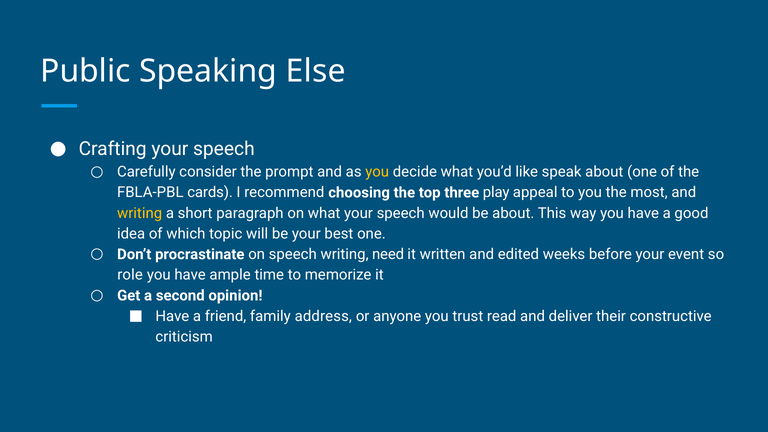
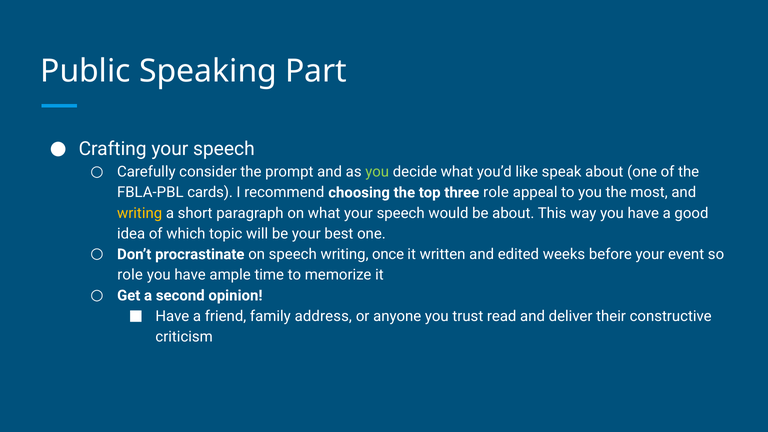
Else: Else -> Part (316, 71)
you colour: yellow -> light green (377, 172)
three play: play -> role (496, 193)
need: need -> once (388, 254)
